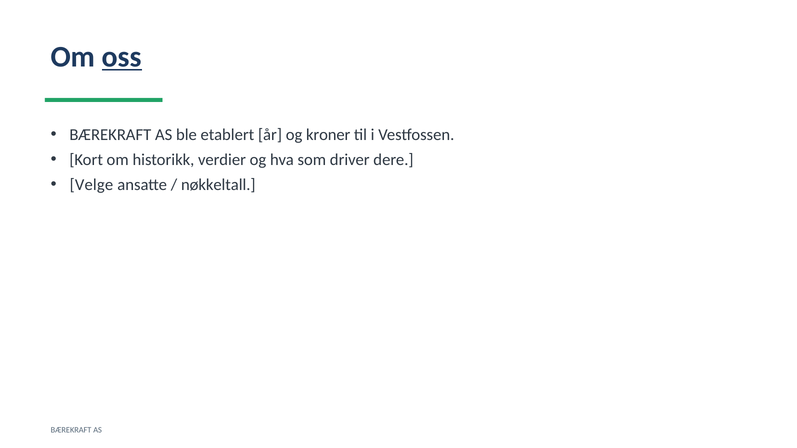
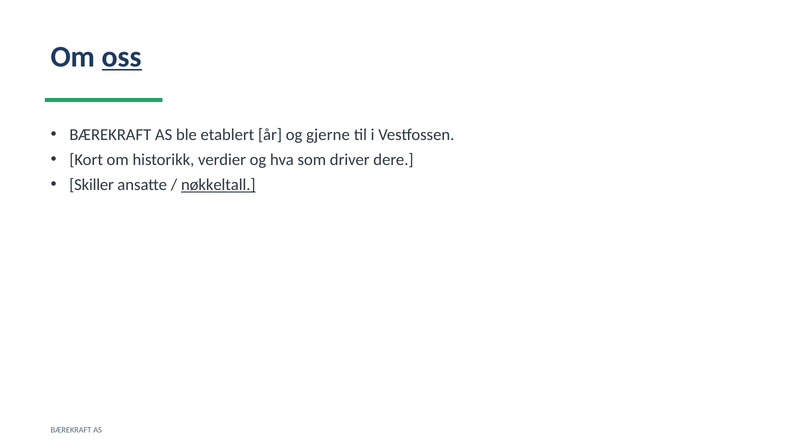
kroner: kroner -> gjerne (328, 135)
Velge: Velge -> Skiller (92, 185)
nøkkeltall underline: none -> present (218, 185)
